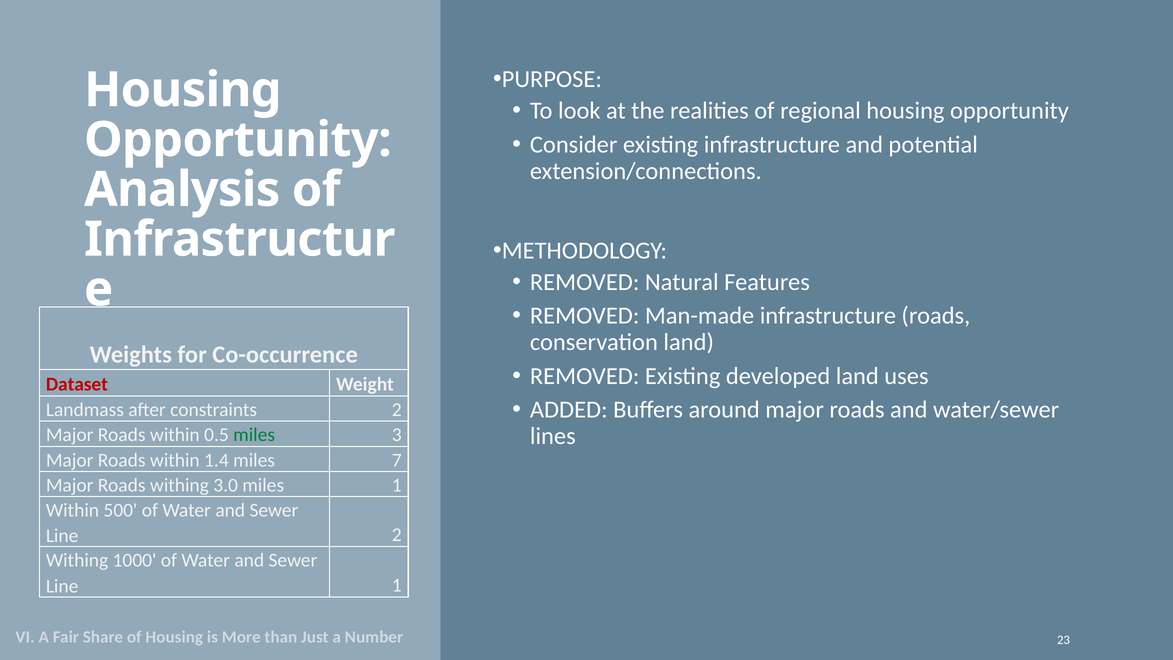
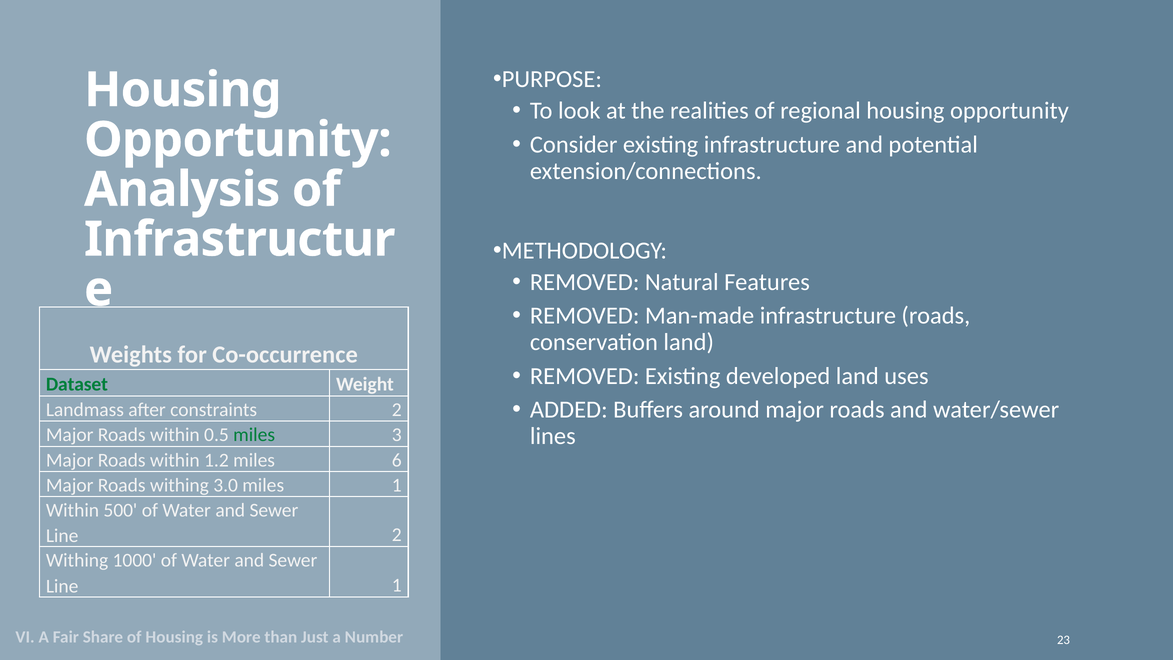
Dataset colour: red -> green (77, 384)
1.4: 1.4 -> 1.2 (216, 460)
7: 7 -> 6 (397, 460)
